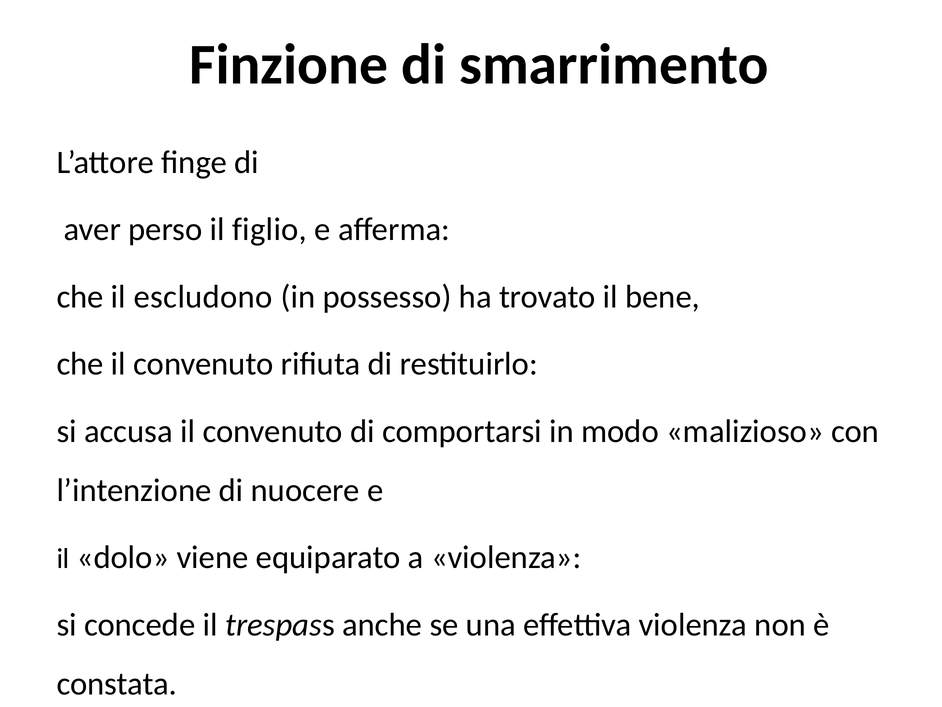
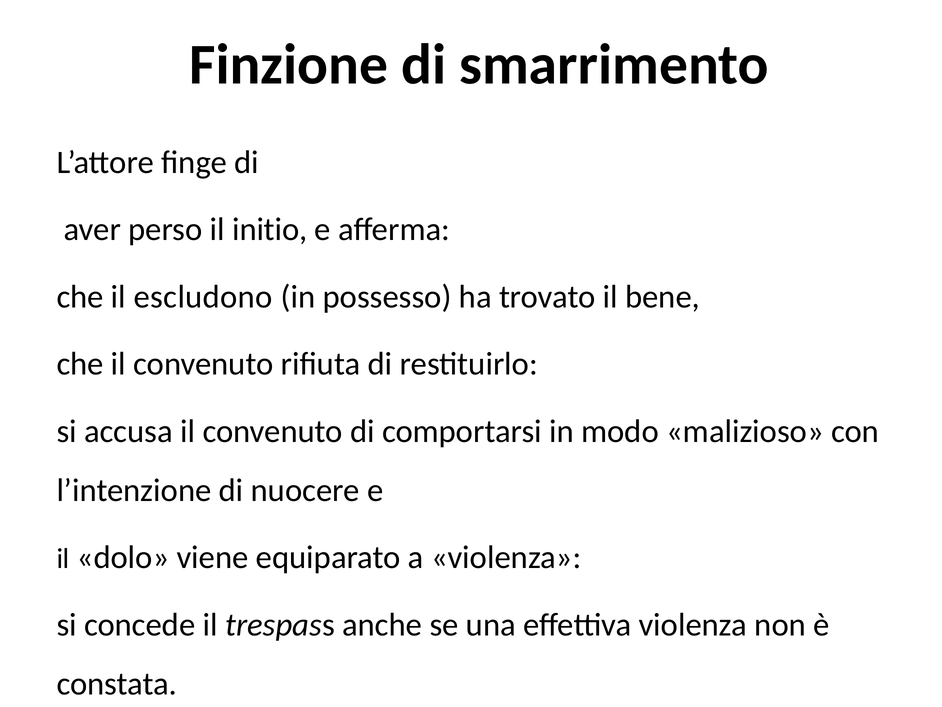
figlio: figlio -> initio (270, 229)
